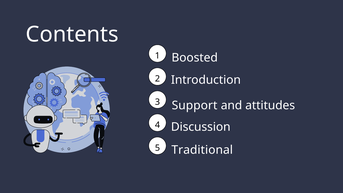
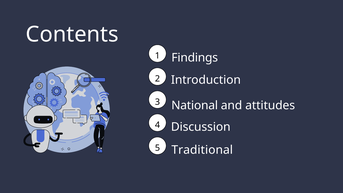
Boosted: Boosted -> Findings (195, 58)
Support: Support -> National (195, 105)
